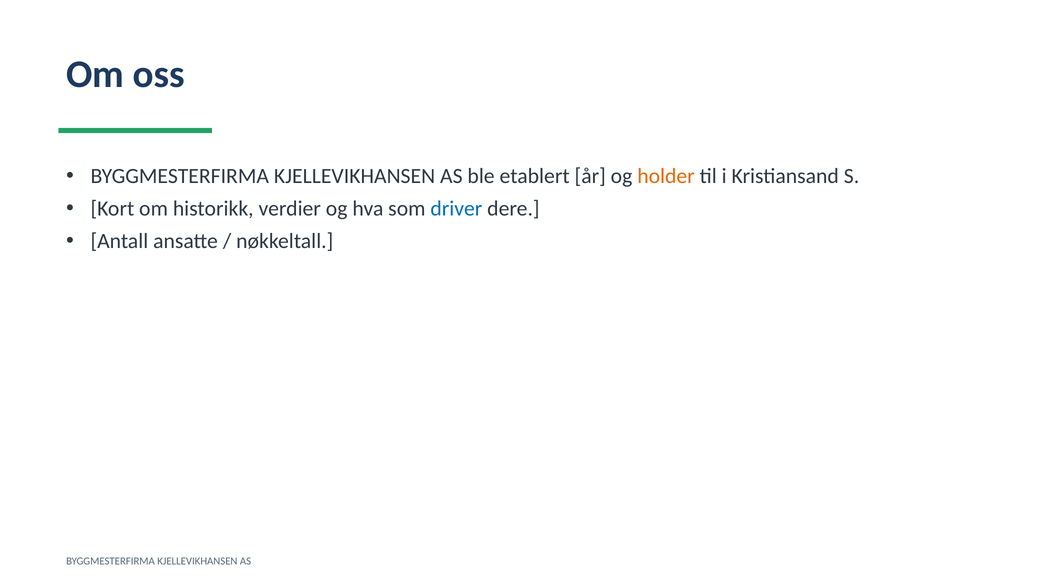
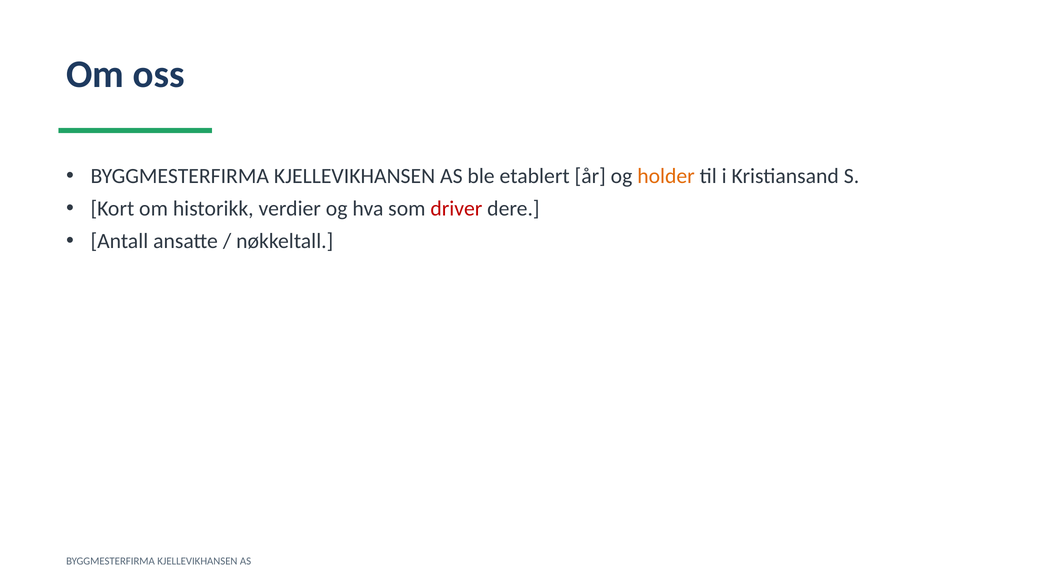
driver colour: blue -> red (456, 209)
